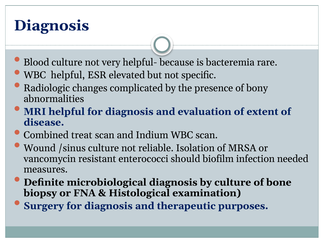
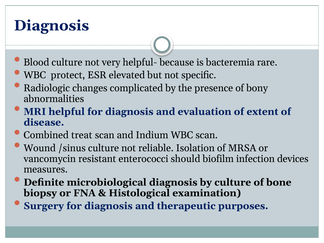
WBC helpful: helpful -> protect (68, 75)
needed: needed -> devices (293, 159)
